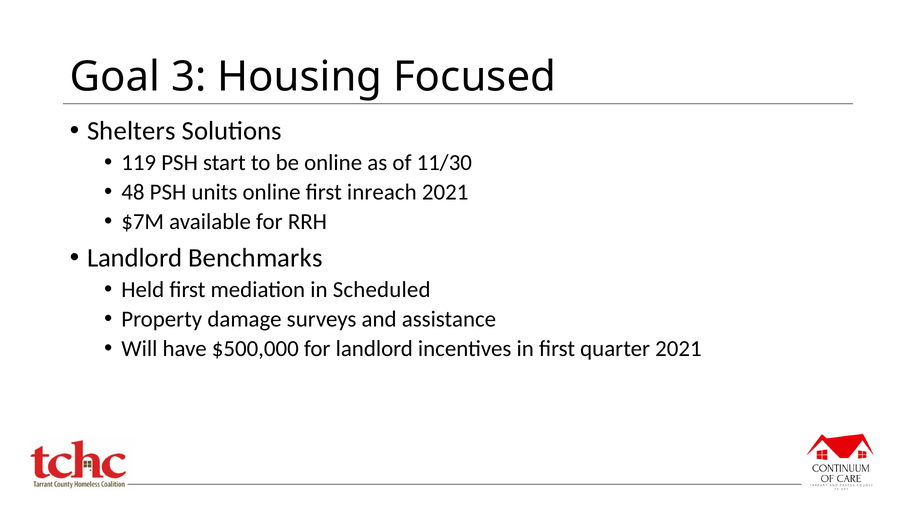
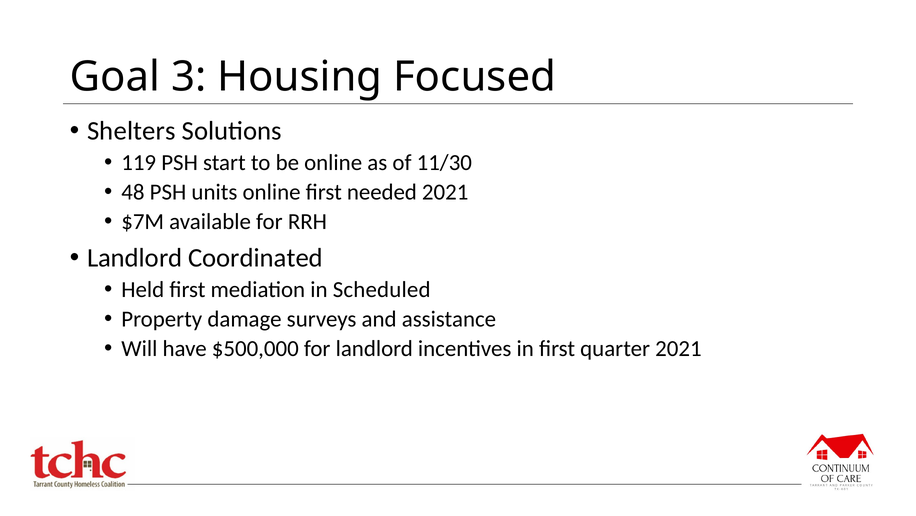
inreach: inreach -> needed (382, 192)
Benchmarks: Benchmarks -> Coordinated (255, 258)
